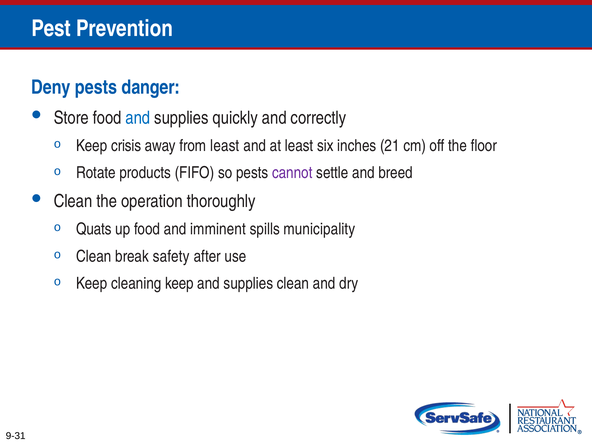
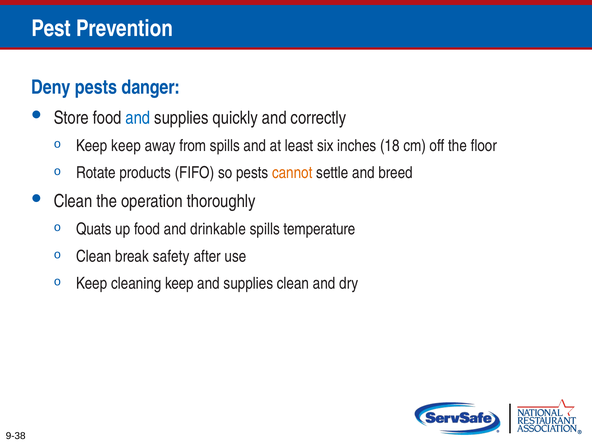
Keep crisis: crisis -> keep (126, 146)
from least: least -> spills (225, 146)
21: 21 -> 18 (390, 146)
cannot colour: purple -> orange (292, 173)
imminent: imminent -> drinkable (218, 229)
municipality: municipality -> temperature (319, 229)
9-31: 9-31 -> 9-38 (16, 436)
